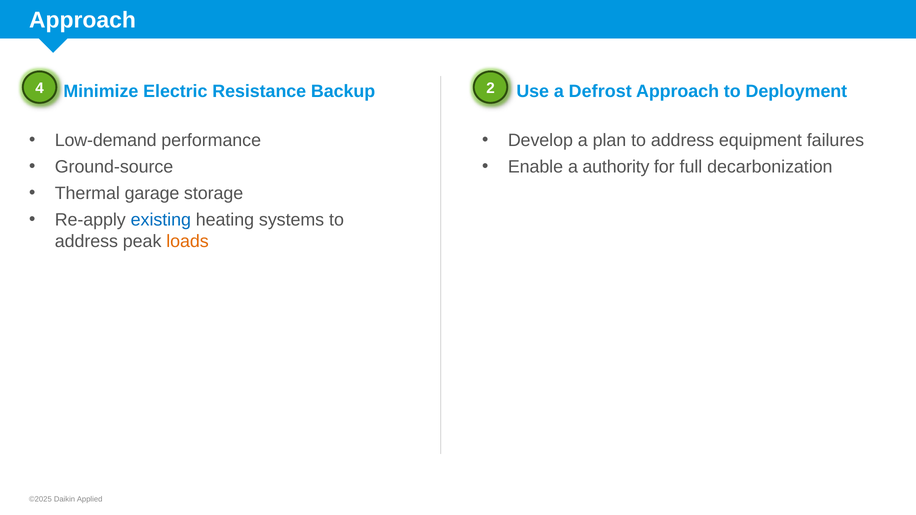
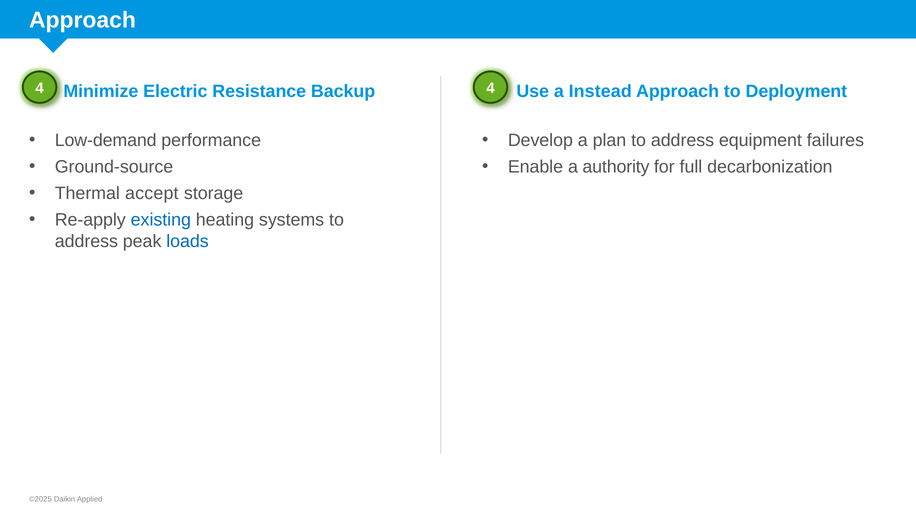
4 2: 2 -> 4 (491, 88)
Defrost: Defrost -> Instead (600, 91)
garage: garage -> accept (152, 193)
loads colour: orange -> blue (188, 241)
